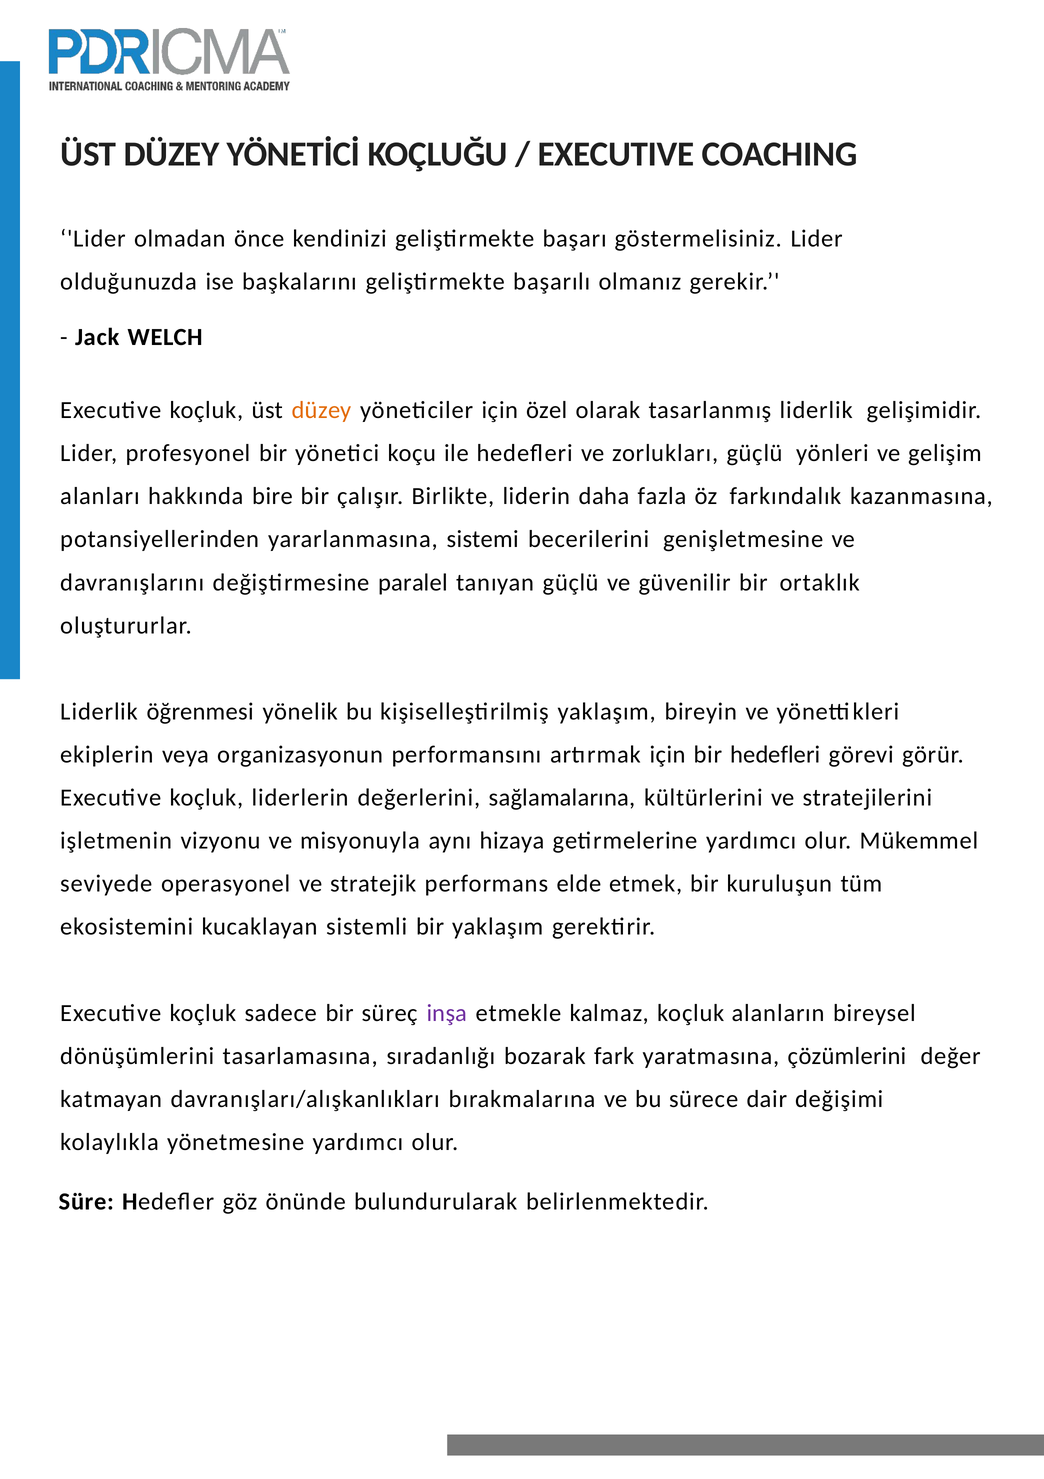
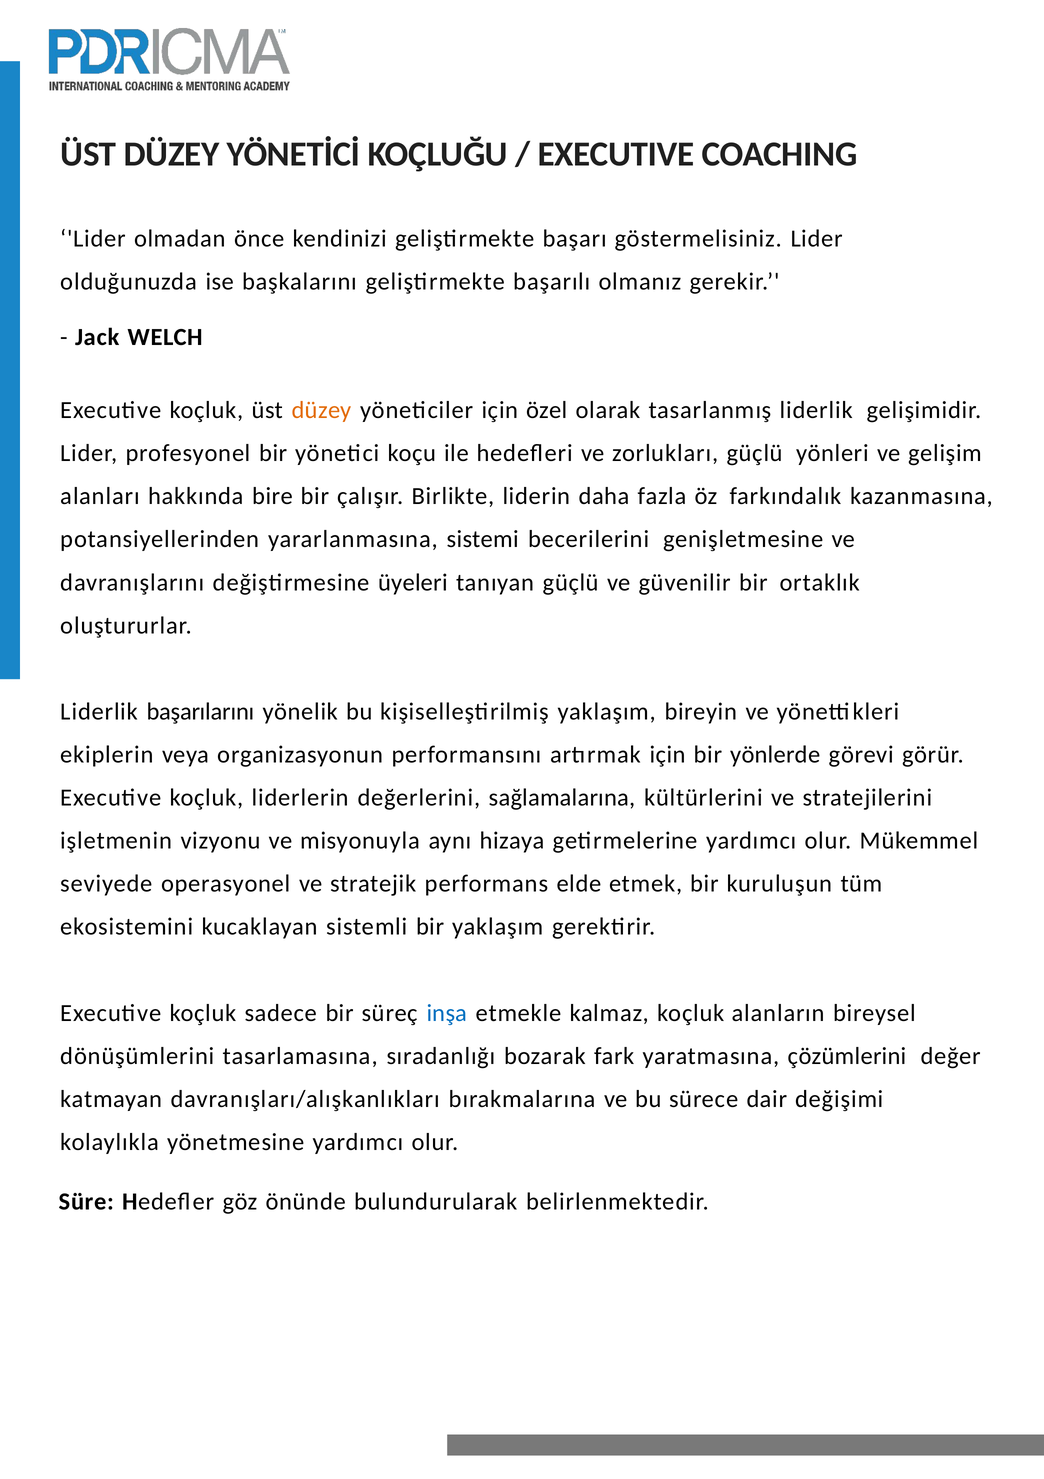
paralel: paralel -> üyeleri (413, 582)
öğrenmesi: öğrenmesi -> başarılarını (200, 711)
bir hedefleri: hedefleri -> yönlerde (775, 754)
inşa colour: purple -> blue (447, 1012)
